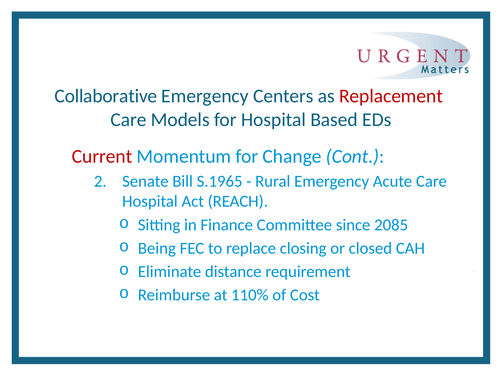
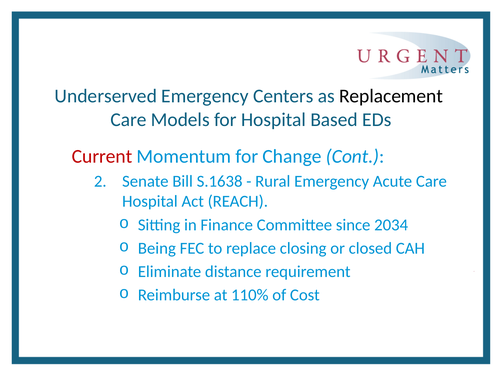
Collaborative: Collaborative -> Underserved (106, 96)
Replacement colour: red -> black (391, 96)
S.1965: S.1965 -> S.1638 (220, 182)
2085: 2085 -> 2034 (391, 225)
